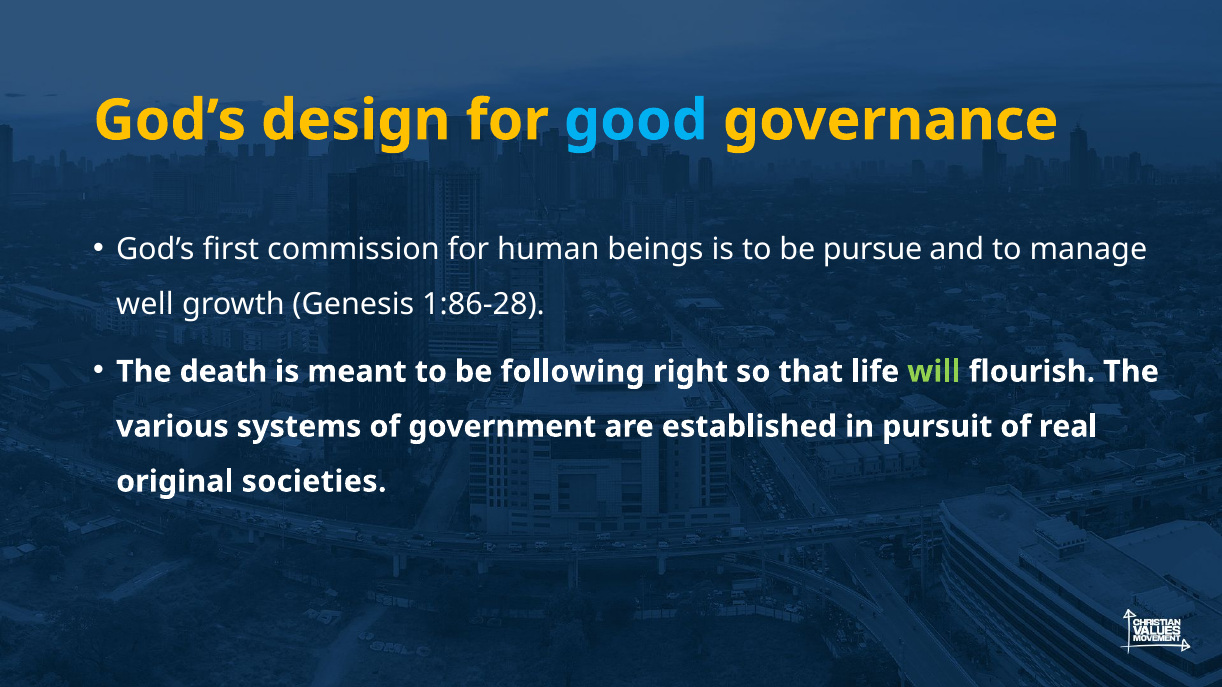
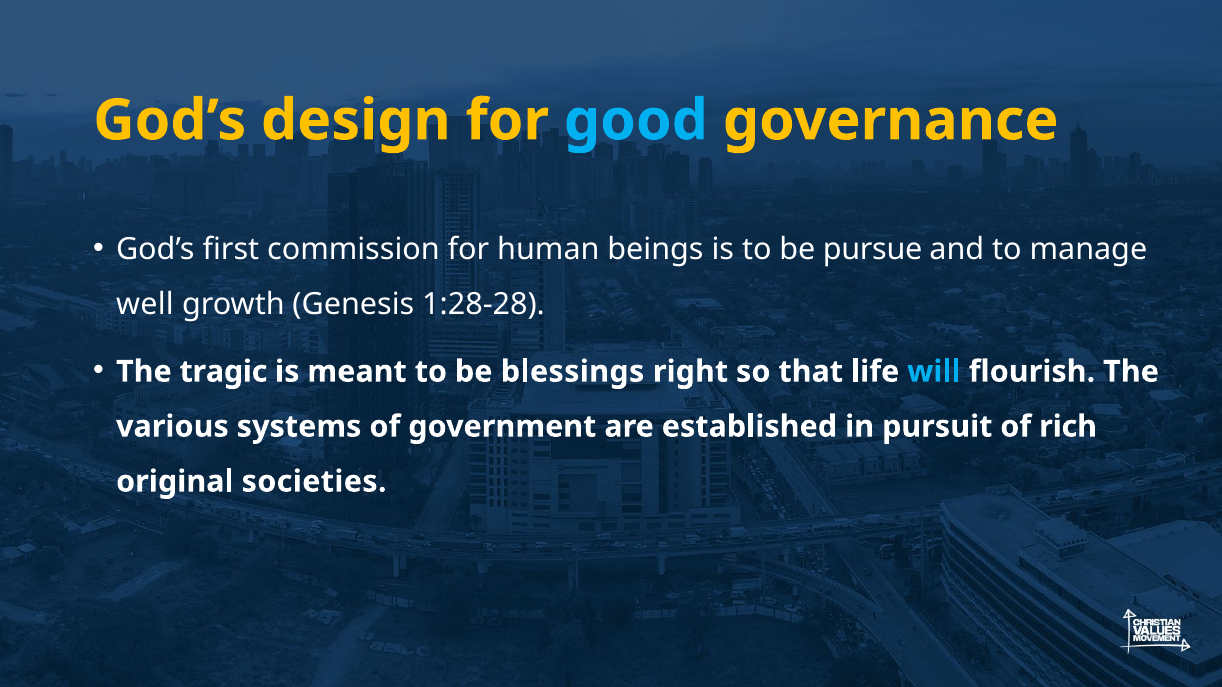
1:86-28: 1:86-28 -> 1:28-28 (484, 304)
death: death -> tragic (223, 372)
following: following -> blessings (573, 372)
will colour: light green -> light blue (934, 372)
real: real -> rich (1068, 427)
